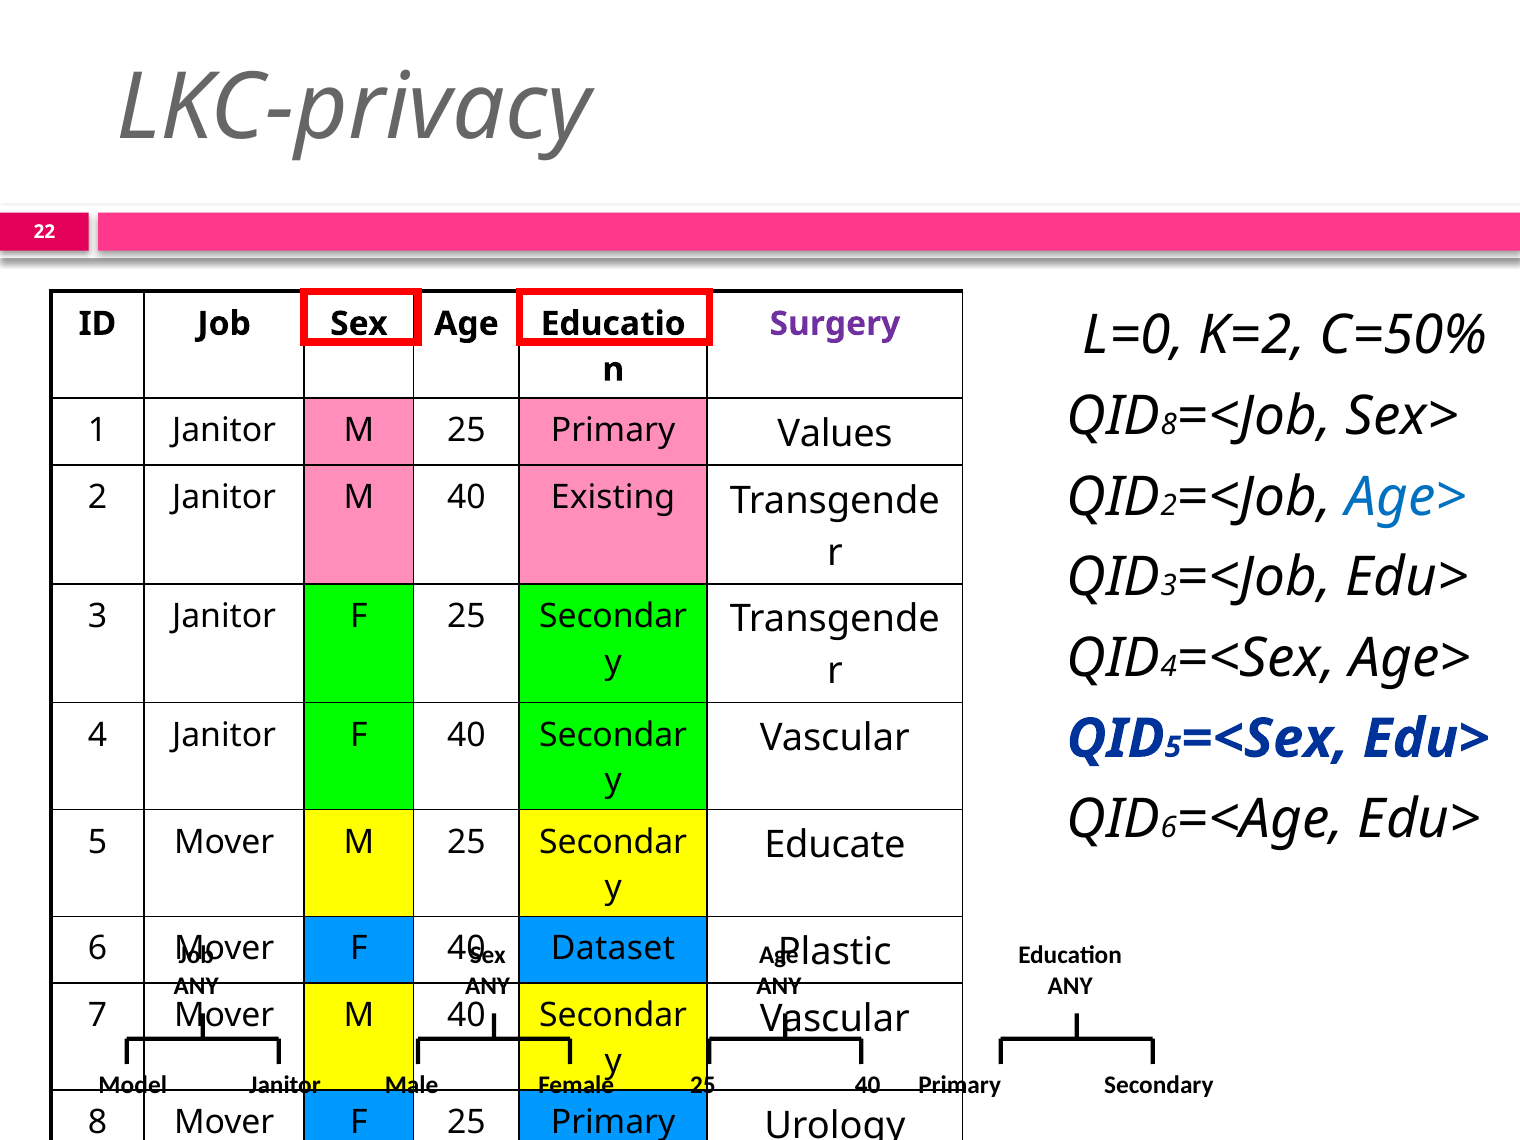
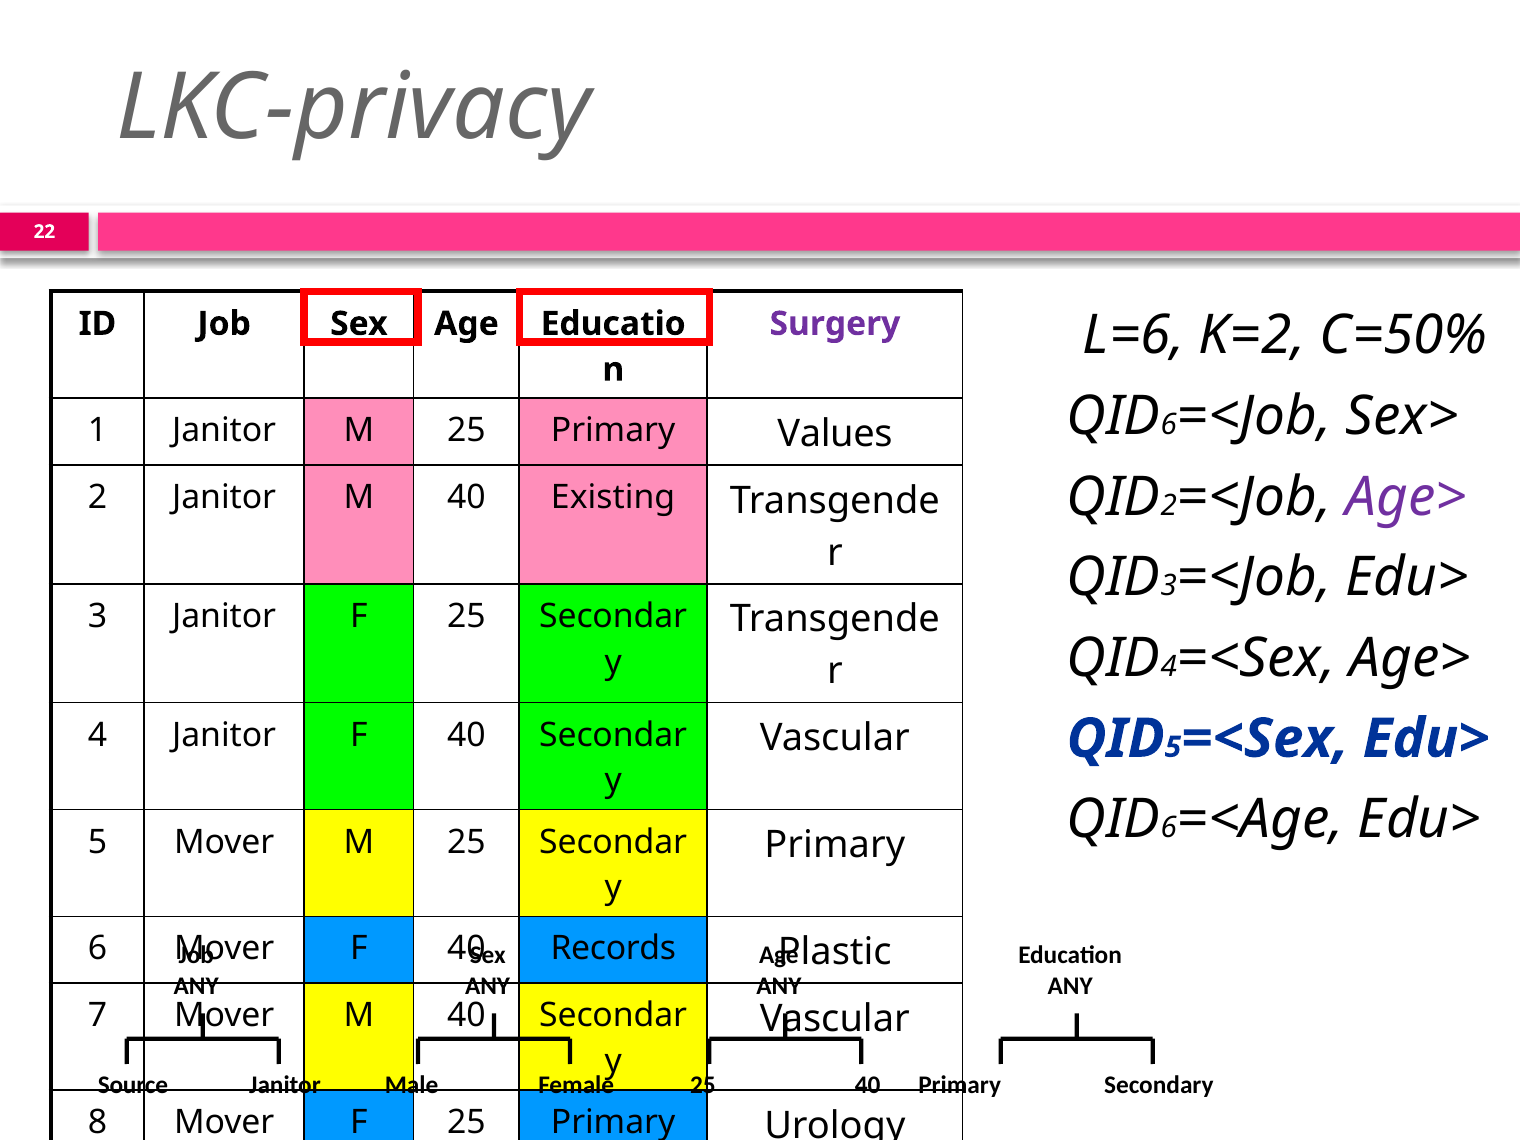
L=0: L=0 -> L=6 (1134, 336)
8: 8 -> 6 (1169, 425)
Age> colour: blue -> purple (1406, 497)
Educate: Educate -> Primary (835, 845)
Dataset: Dataset -> Records (613, 949)
Model: Model -> Source (133, 1085)
